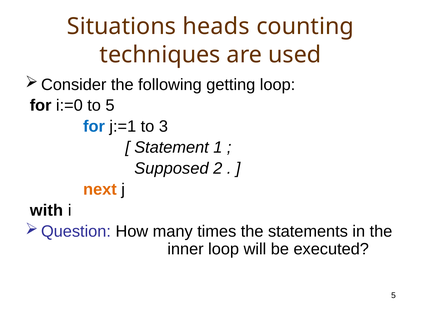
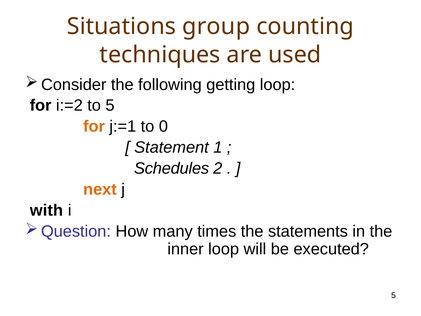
heads: heads -> group (216, 27)
i:=0: i:=0 -> i:=2 (69, 105)
for colour: blue -> orange (94, 126)
3: 3 -> 0 (163, 126)
Supposed: Supposed -> Schedules (172, 168)
